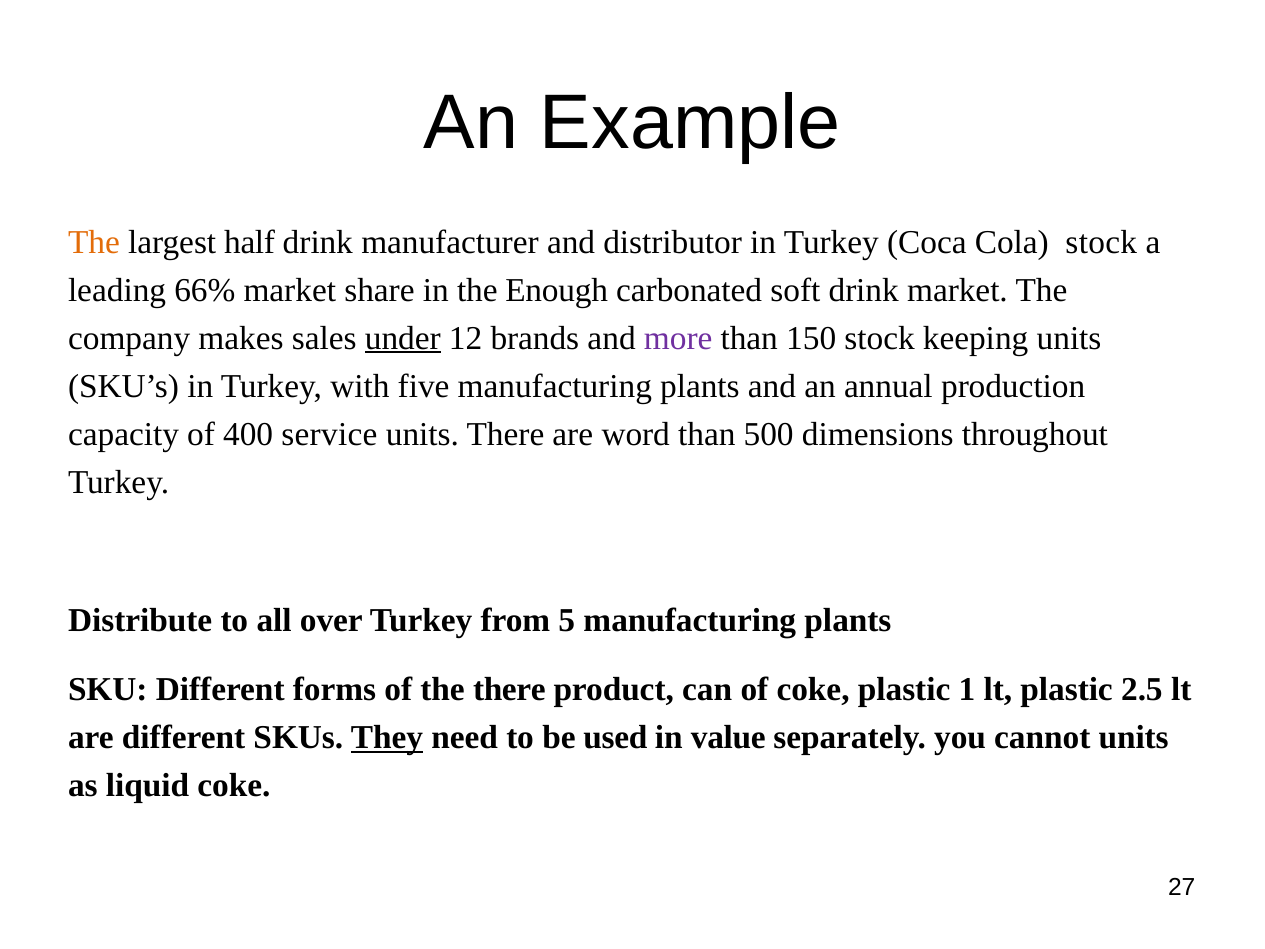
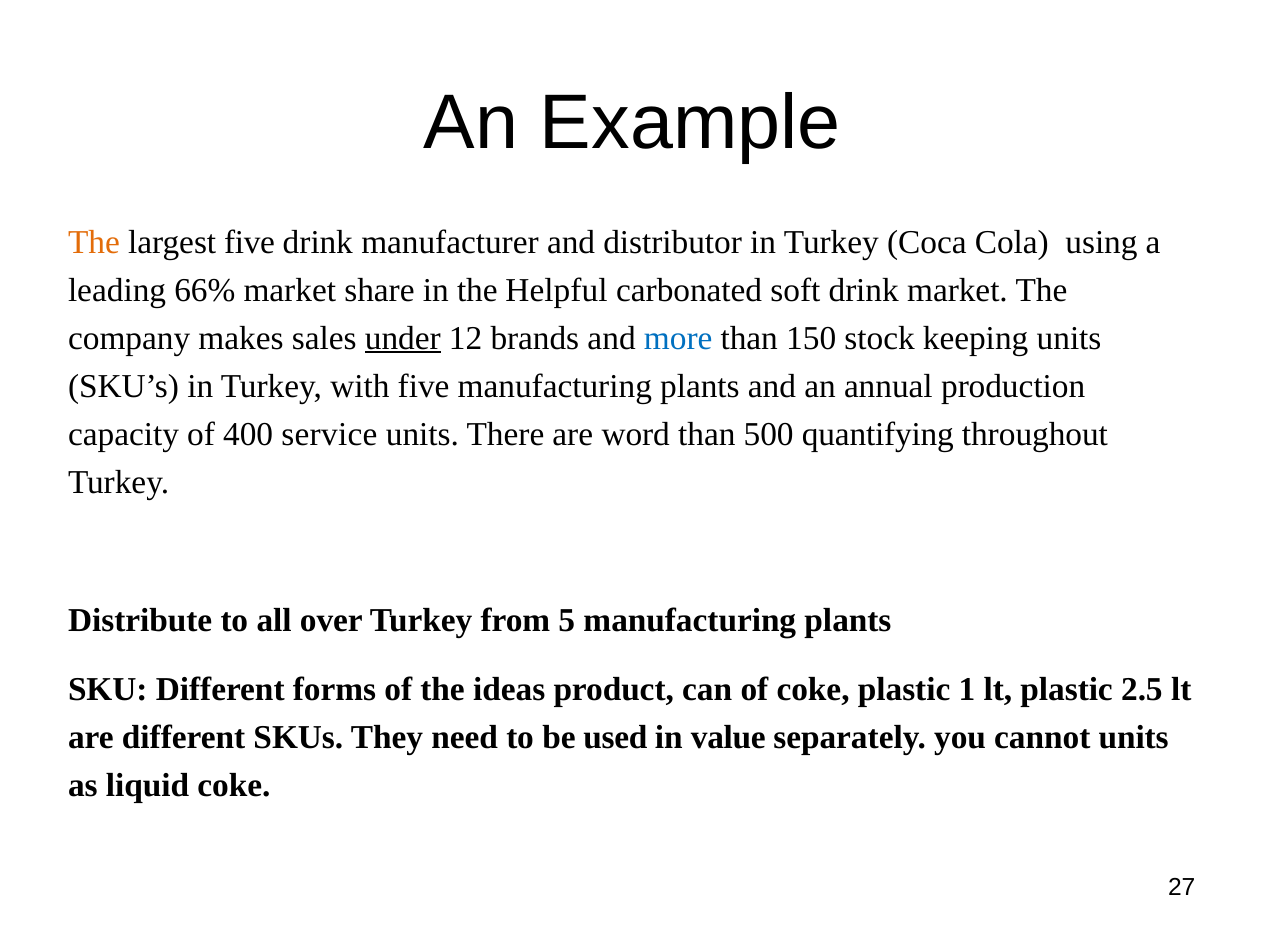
largest half: half -> five (250, 242)
Cola stock: stock -> using (1102, 242)
Enough: Enough -> Helpful (557, 290)
more colour: purple -> blue (678, 338)
dimensions: dimensions -> quantifying (878, 434)
the there: there -> ideas (509, 689)
They underline: present -> none (387, 737)
